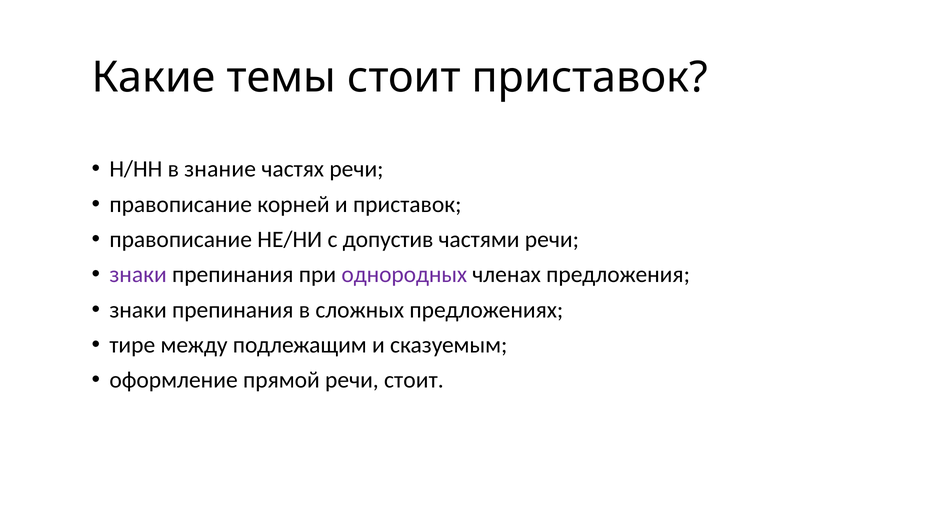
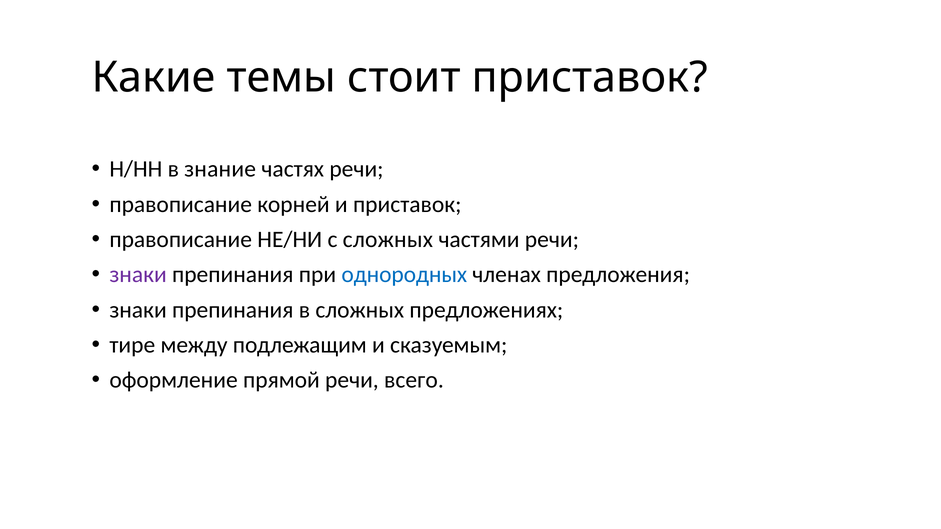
с допустив: допустив -> сложных (388, 240)
однородных colour: purple -> blue (404, 275)
речи стоит: стоит -> всего (414, 380)
